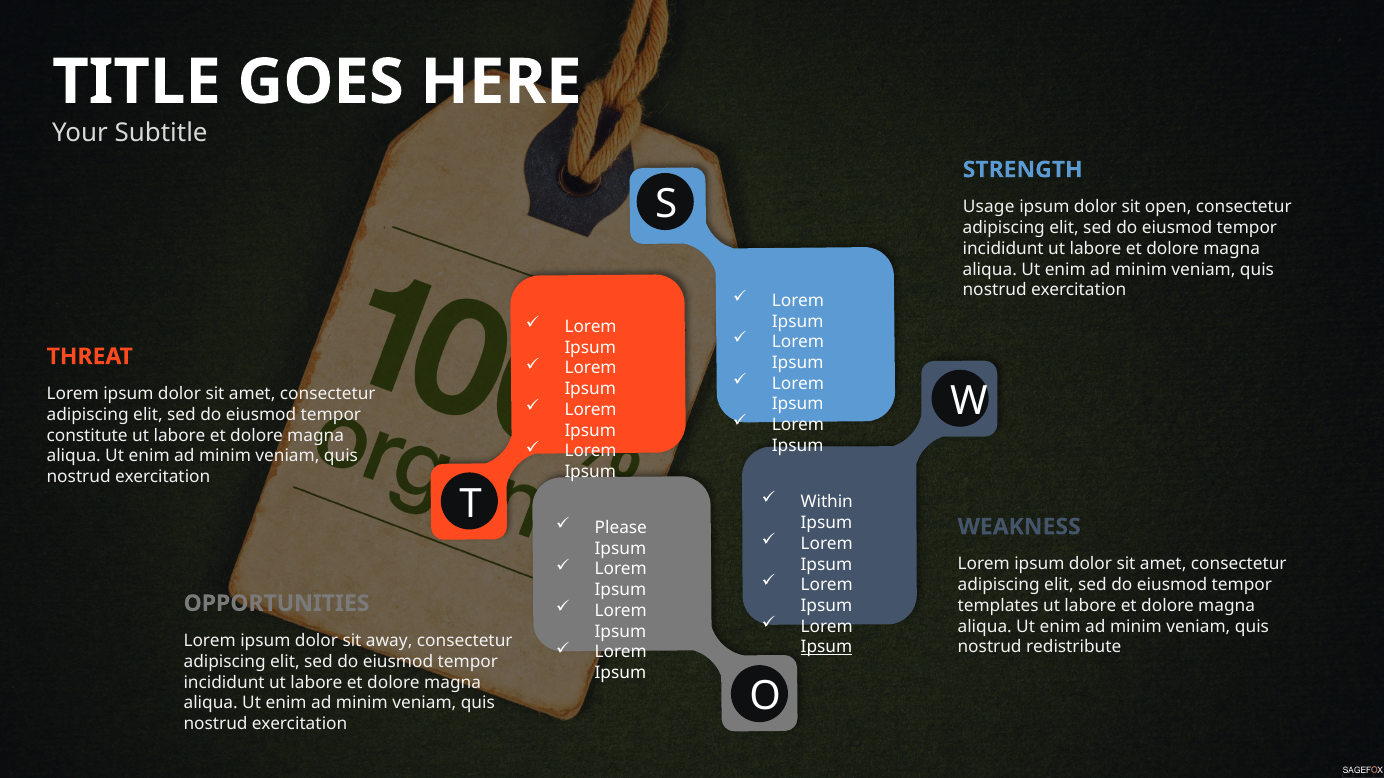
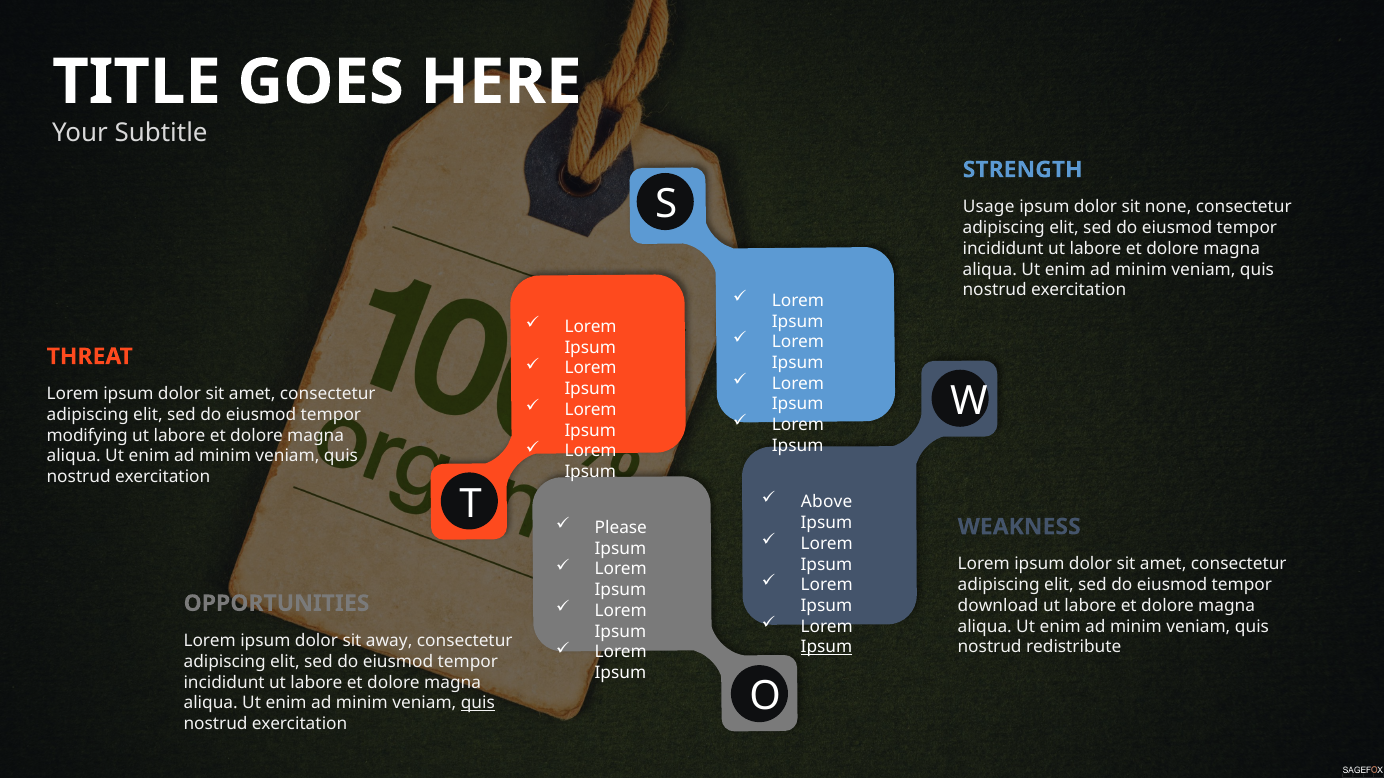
open: open -> none (1168, 207)
constitute: constitute -> modifying (87, 436)
Within: Within -> Above (827, 502)
templates: templates -> download (998, 606)
quis underline: none -> present (478, 704)
